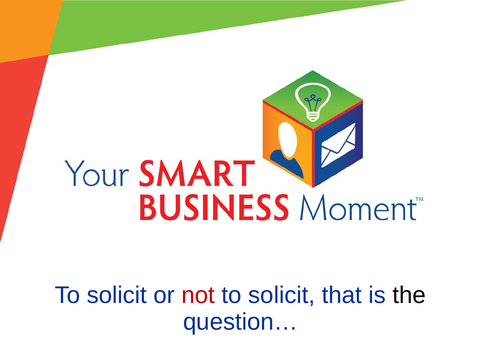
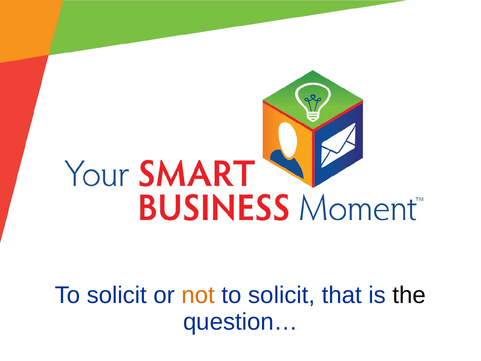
not colour: red -> orange (198, 295)
